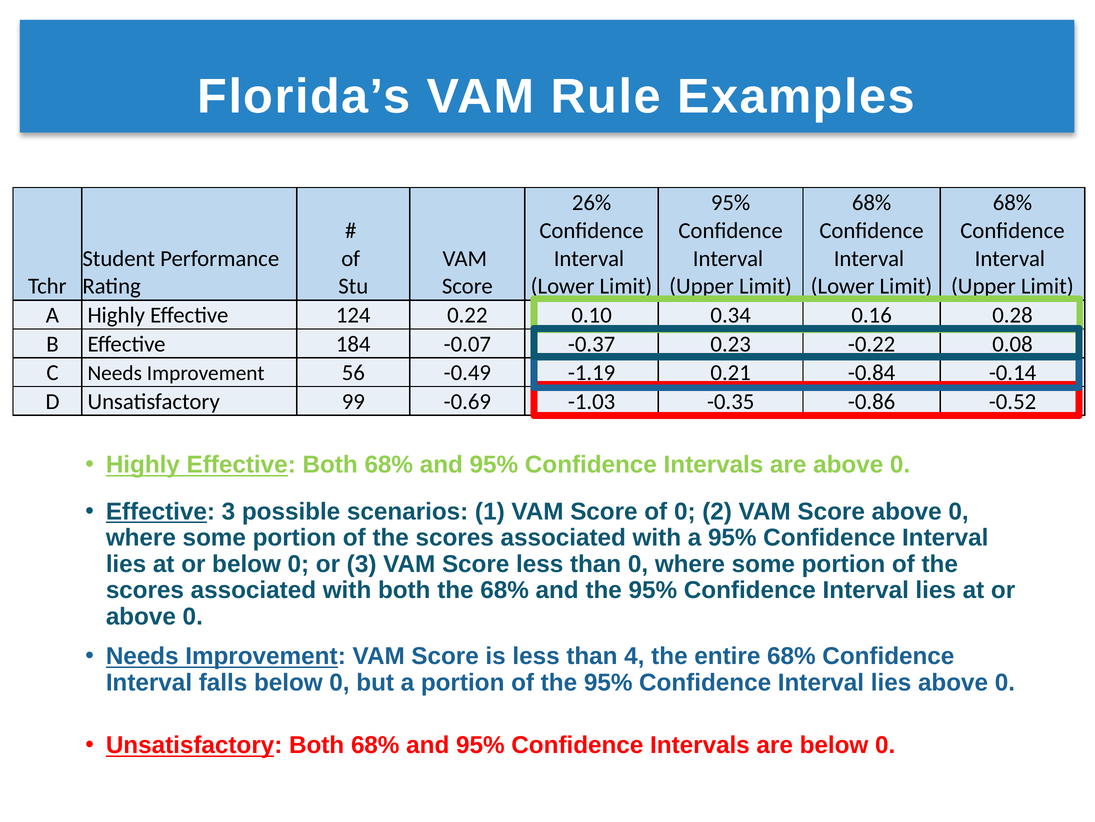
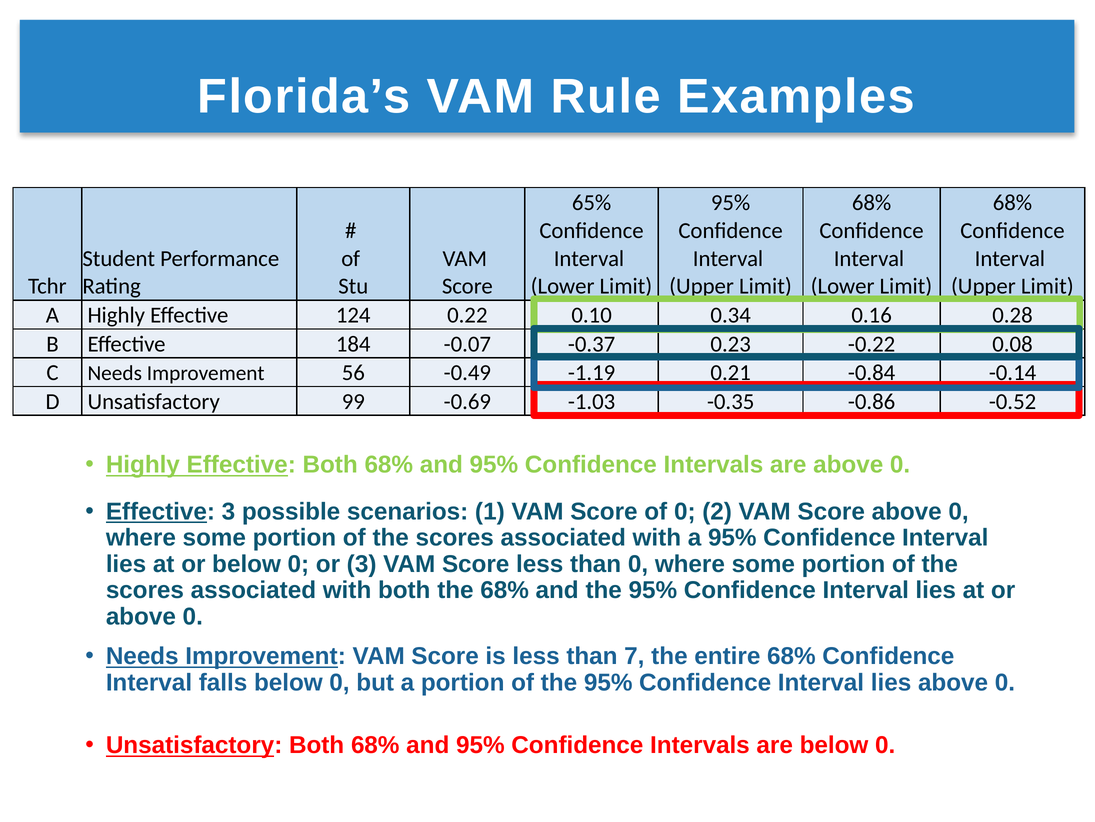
26%: 26% -> 65% (592, 202)
4: 4 -> 7 (634, 656)
